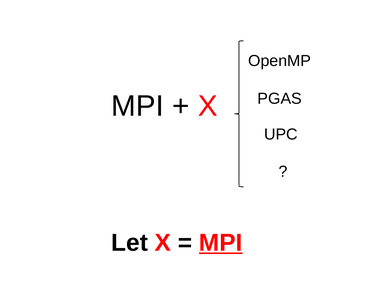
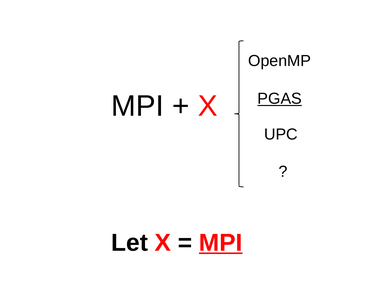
PGAS underline: none -> present (280, 99)
